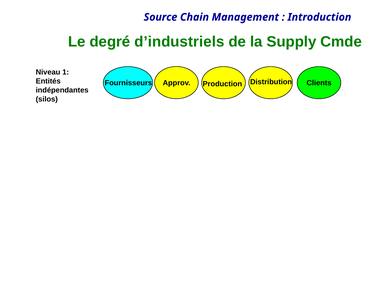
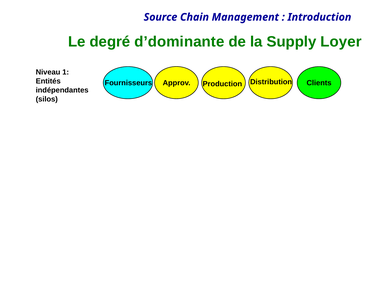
d’industriels: d’industriels -> d’dominante (179, 42)
Cmde: Cmde -> Loyer (341, 42)
